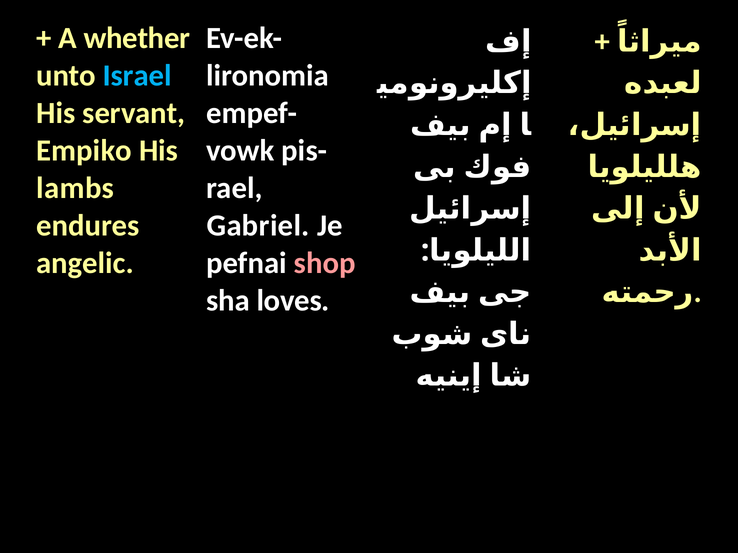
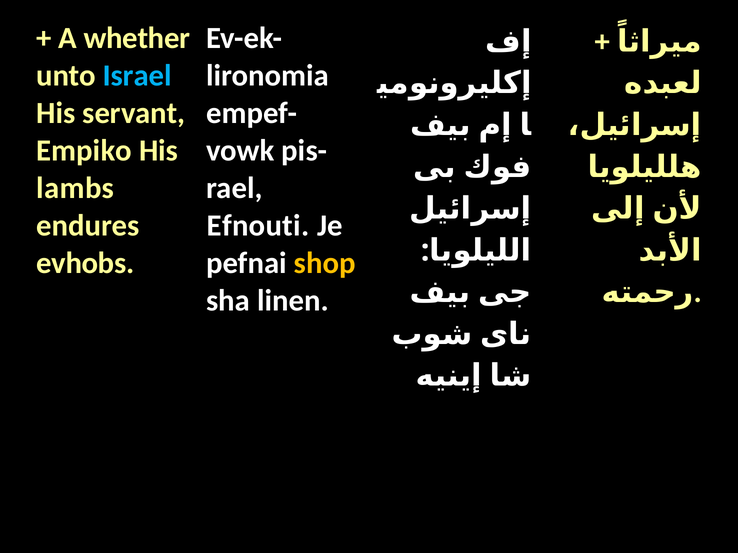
Gabriel: Gabriel -> Efnouti (258, 226)
angelic: angelic -> evhobs (85, 263)
shop colour: pink -> yellow (325, 263)
loves: loves -> linen (293, 301)
